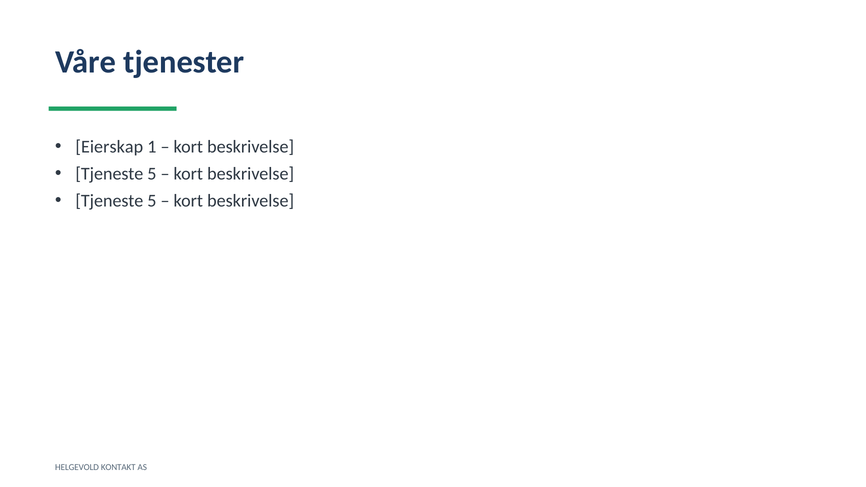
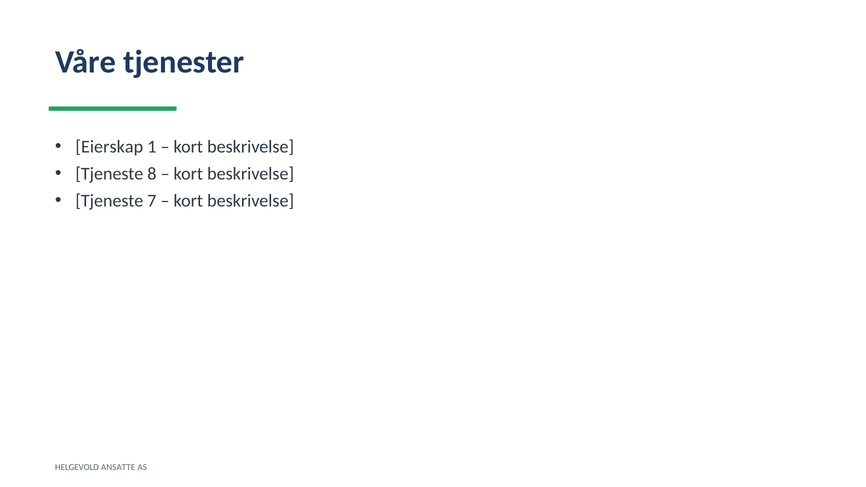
5: 5 -> 8 (152, 174)
5: 5 -> 7 (152, 201)
KONTAKT: KONTAKT -> ANSATTE (118, 467)
